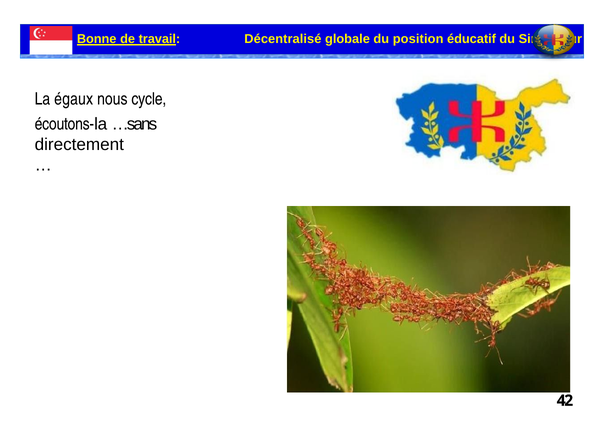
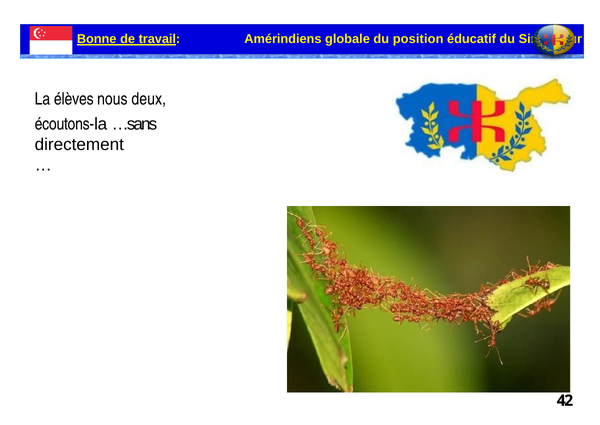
Décentralisé: Décentralisé -> Amérindiens (283, 39)
égaux: égaux -> élèves (74, 99)
cycle: cycle -> deux (149, 99)
